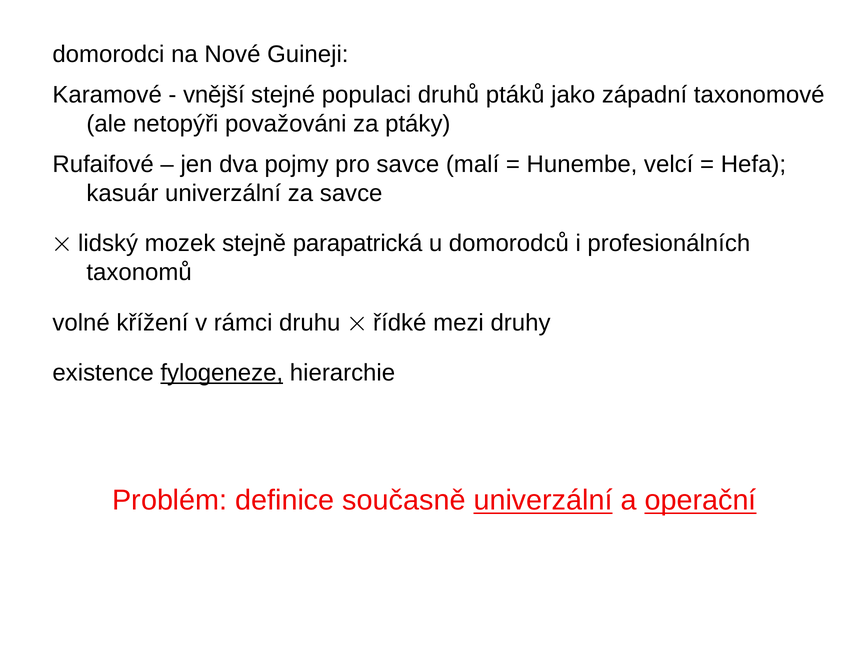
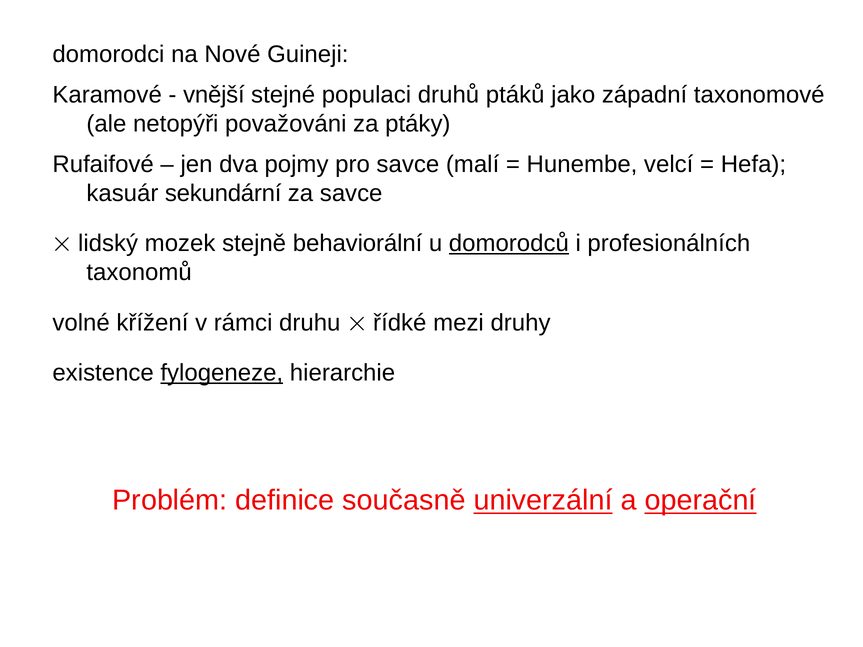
kasuár univerzální: univerzální -> sekundární (223, 193)
parapatrická: parapatrická -> behaviorální (358, 244)
domorodců underline: none -> present (509, 244)
